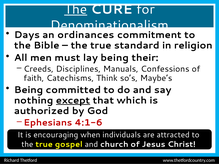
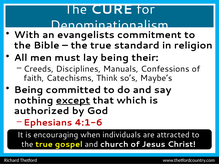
The underline: present -> none (76, 9)
Days: Days -> With (27, 35)
ordinances: ordinances -> evangelists (86, 35)
